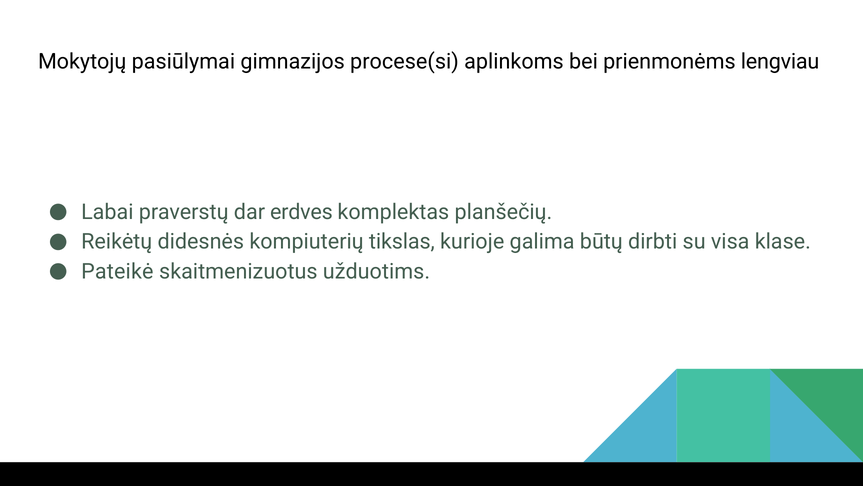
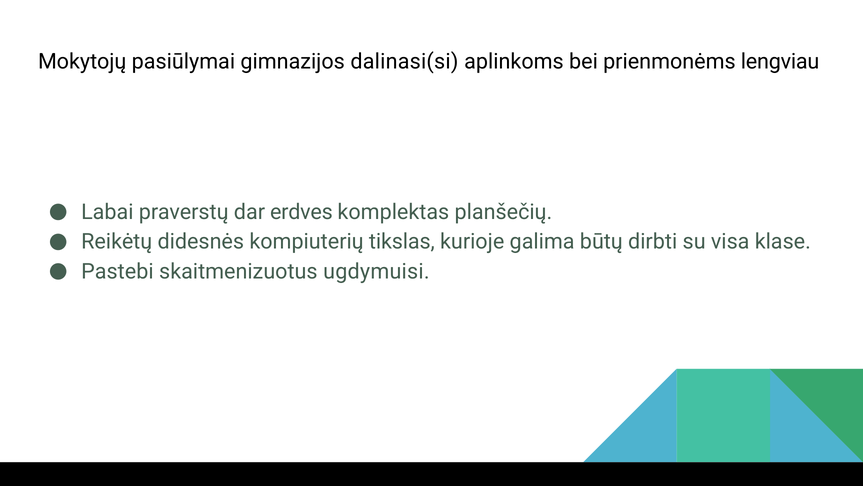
procese(si: procese(si -> dalinasi(si (404, 62)
Pateikė: Pateikė -> Pastebi (117, 271)
užduotims: užduotims -> ugdymuisi (376, 271)
